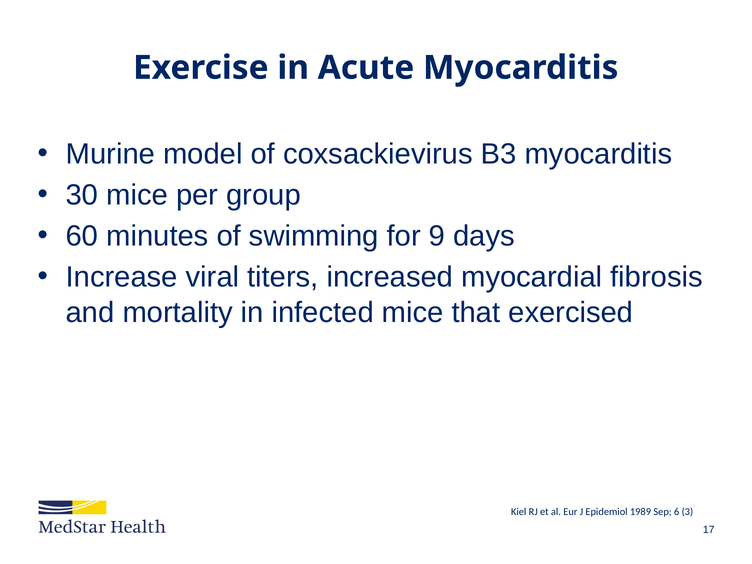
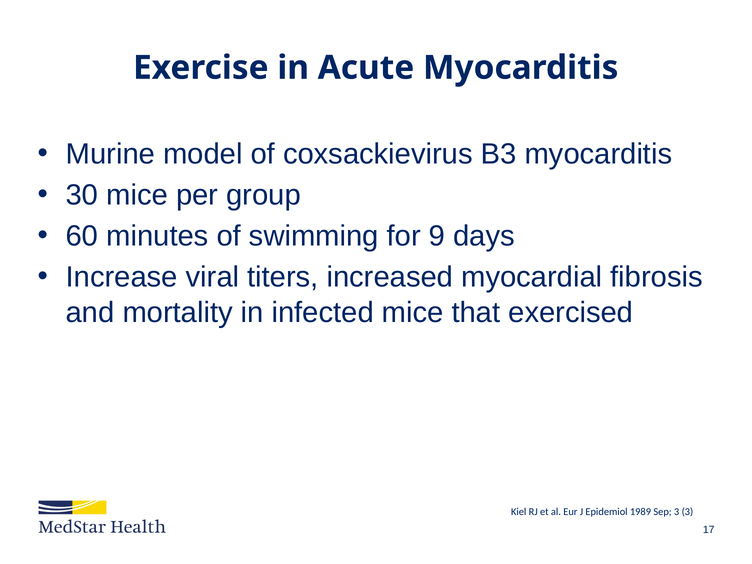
Sep 6: 6 -> 3 (677, 512)
